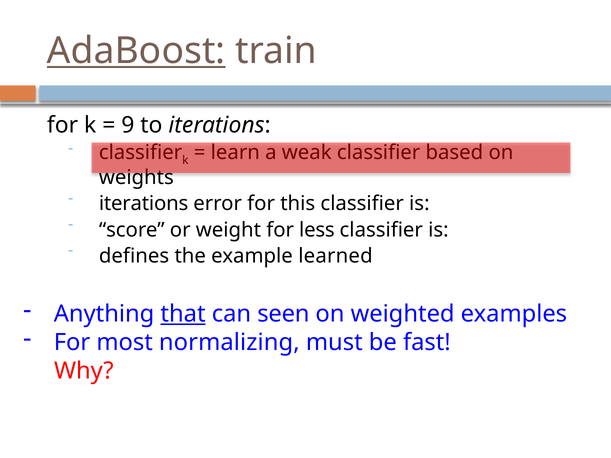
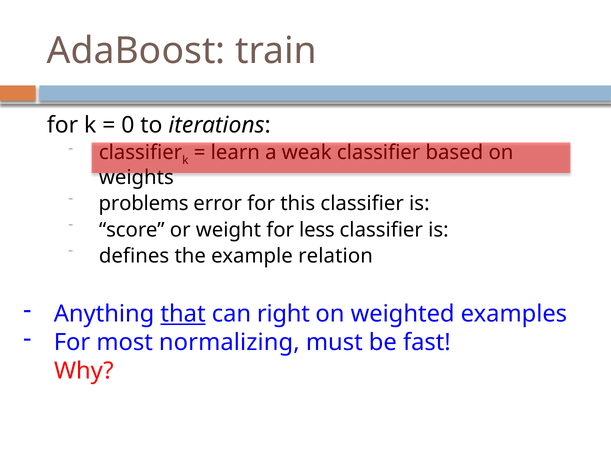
AdaBoost underline: present -> none (136, 51)
9: 9 -> 0 (128, 125)
iterations: iterations -> problems (144, 204)
learned: learned -> relation (336, 256)
seen: seen -> right (283, 314)
